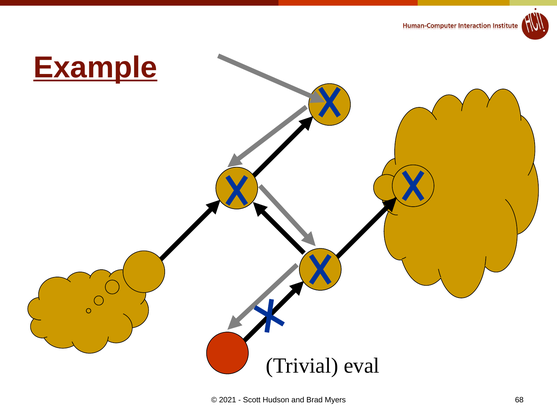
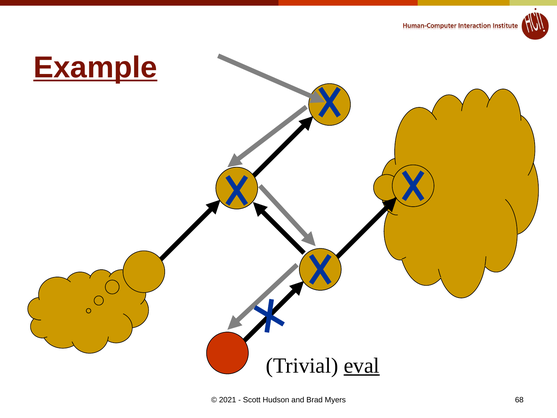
eval underline: none -> present (362, 365)
